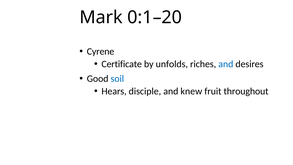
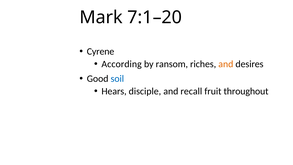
0:1–20: 0:1–20 -> 7:1–20 (155, 17)
Certificate: Certificate -> According (122, 64)
unfolds: unfolds -> ransom (172, 64)
and colour: blue -> orange (226, 64)
knew: knew -> recall (191, 91)
